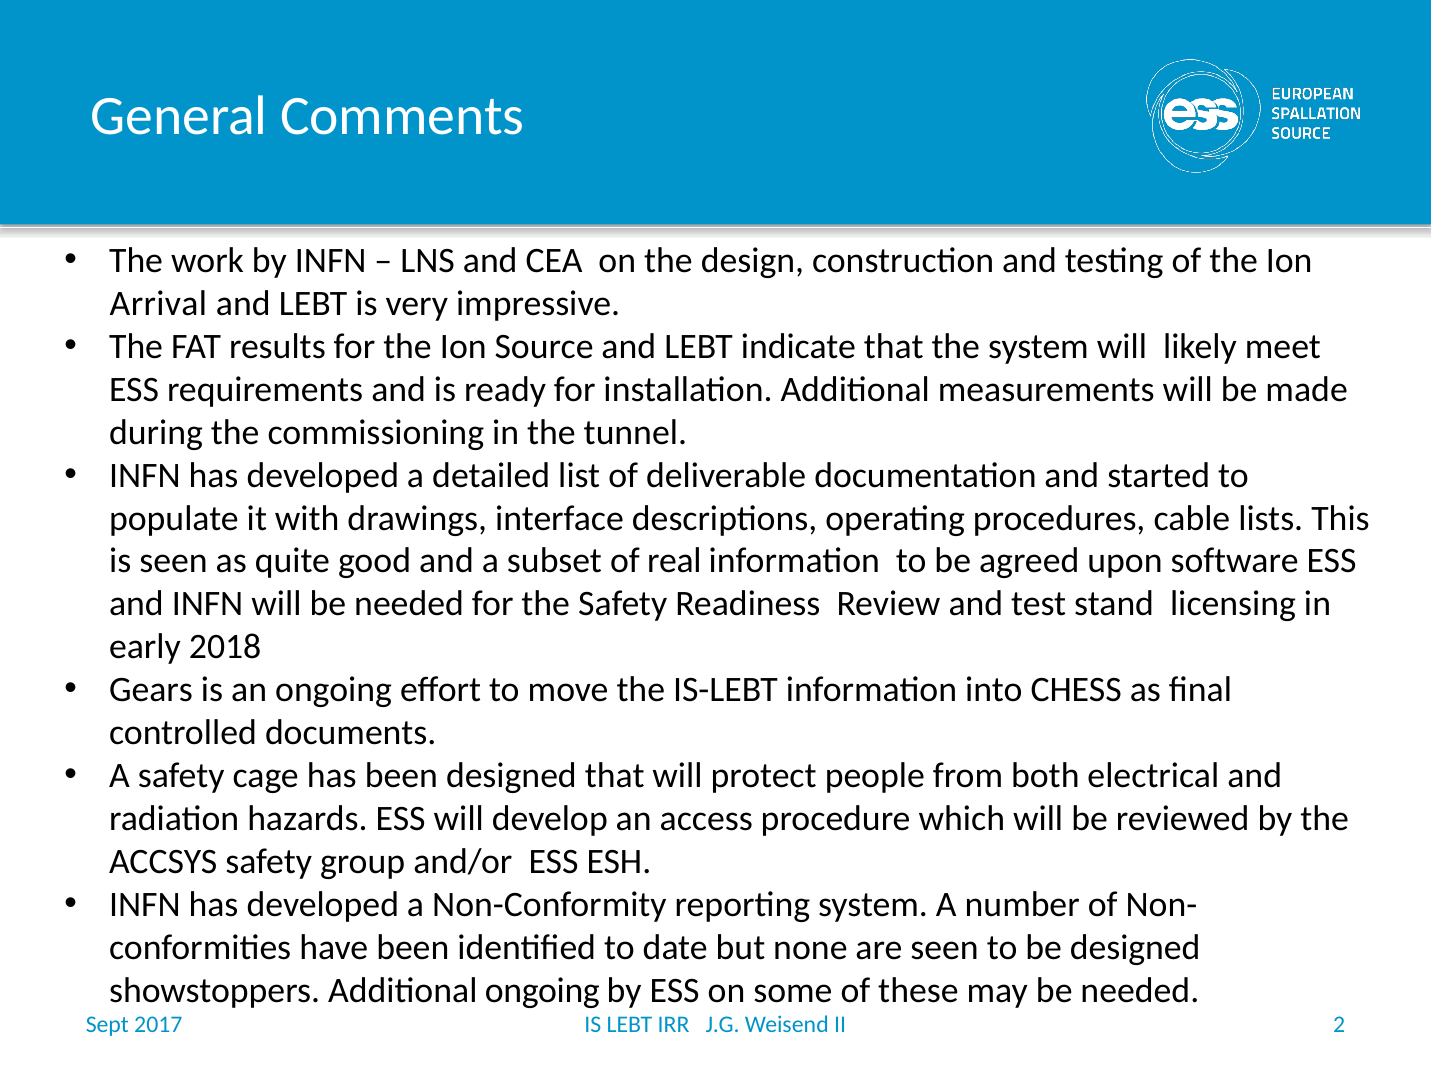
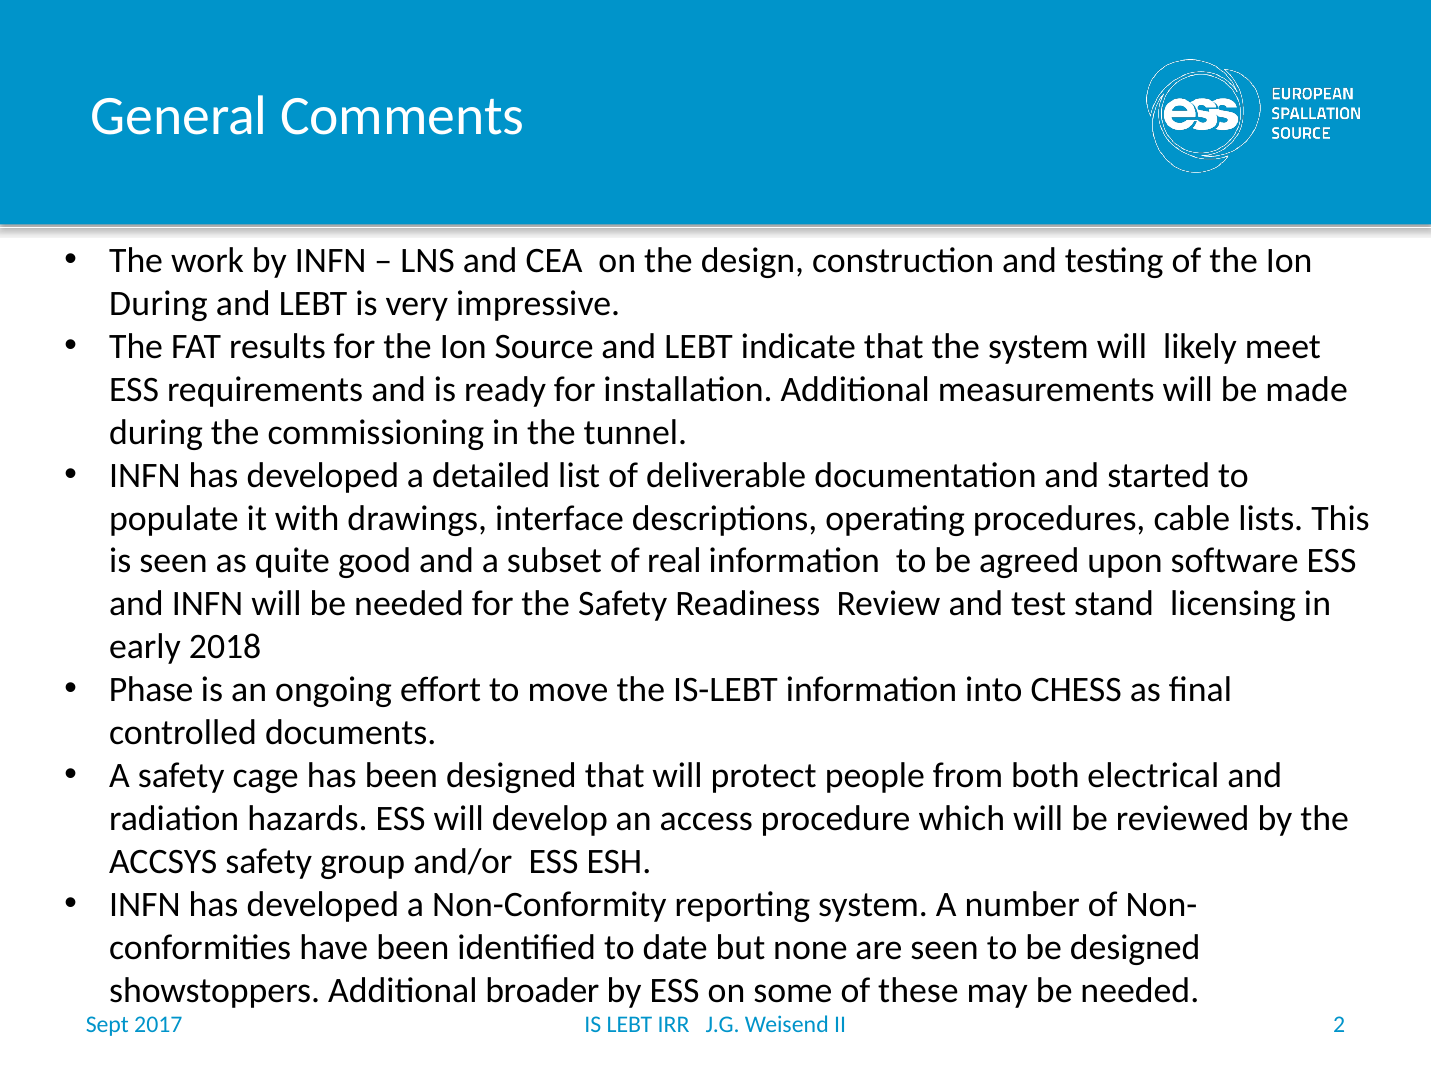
Arrival: Arrival -> During (158, 304)
Gears: Gears -> Phase (151, 690)
Additional ongoing: ongoing -> broader (542, 991)
